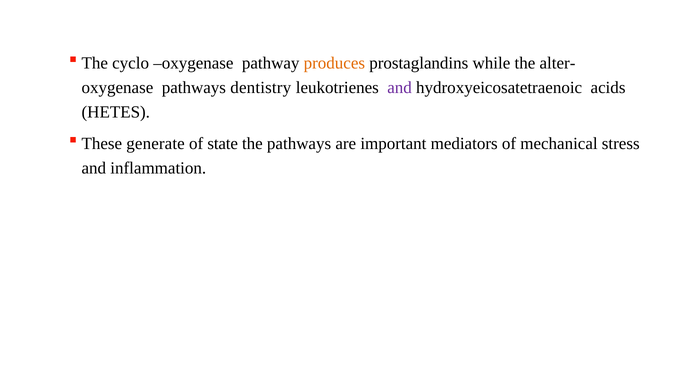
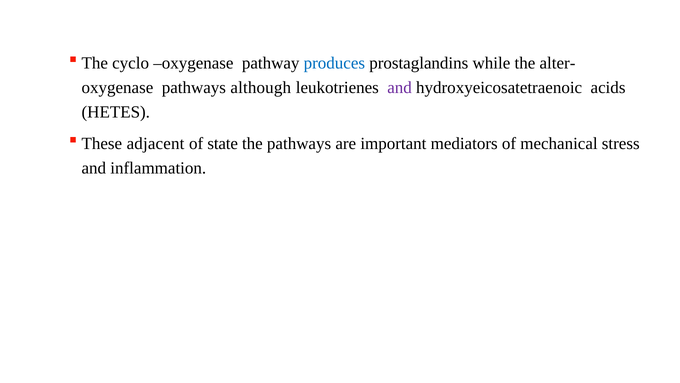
produces colour: orange -> blue (334, 63)
dentistry: dentistry -> although (261, 87)
generate: generate -> adjacent (156, 143)
